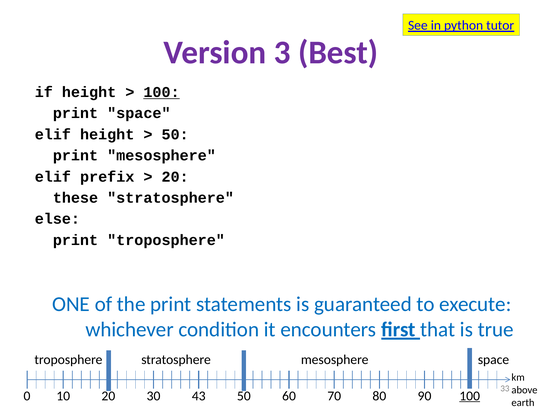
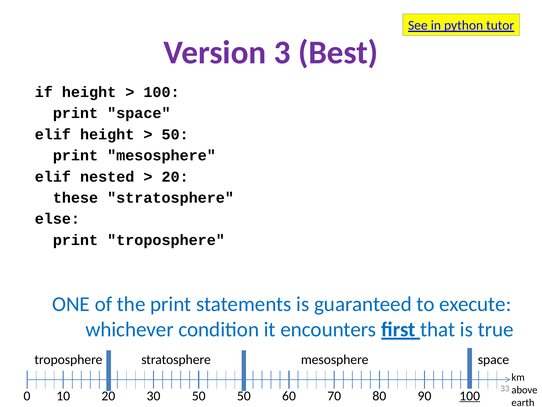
100 underline: present -> none (162, 92)
prefix: prefix -> nested (107, 176)
30 43: 43 -> 50 (199, 395)
